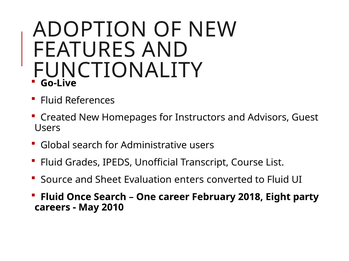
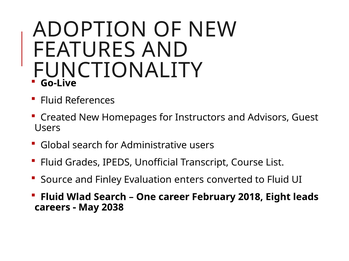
Sheet: Sheet -> Finley (108, 180)
Once: Once -> Wlad (79, 197)
party: party -> leads (306, 197)
2010: 2010 -> 2038 (113, 208)
